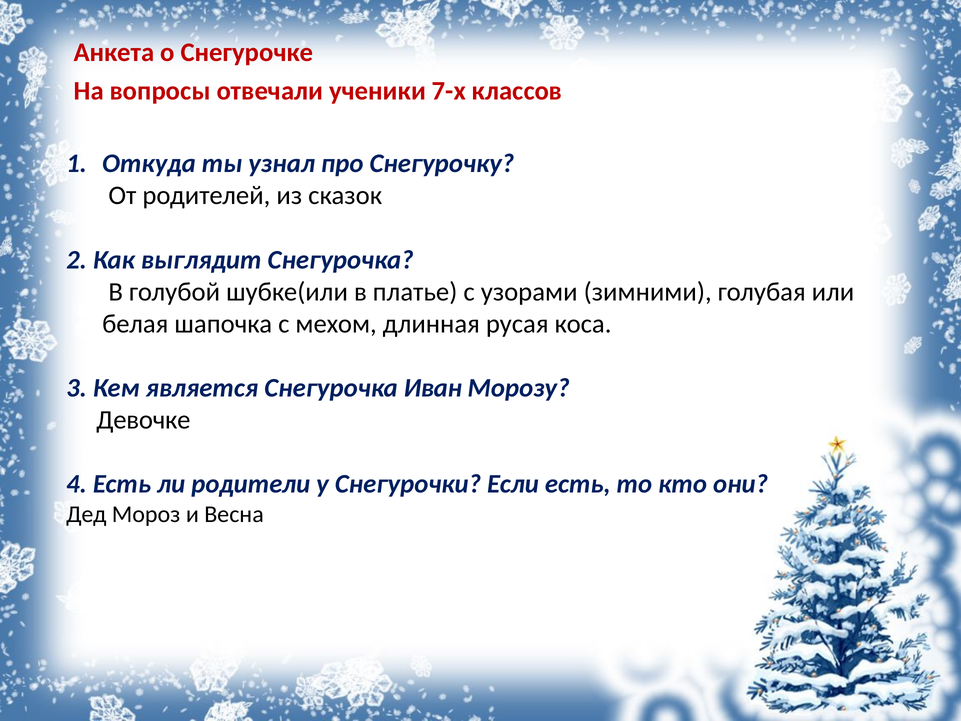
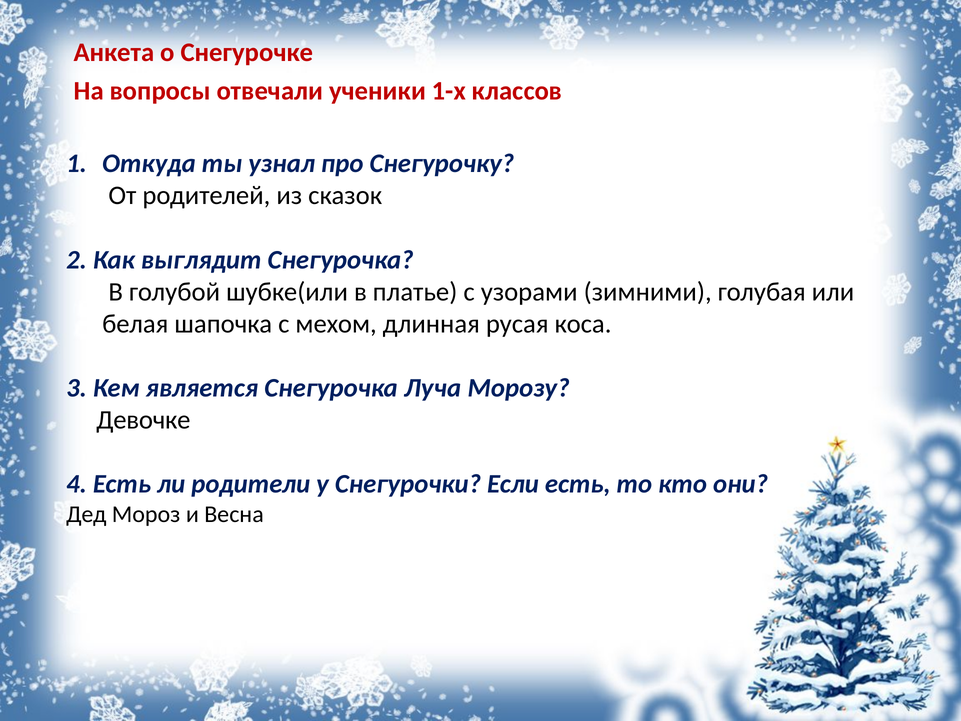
7-х: 7-х -> 1-х (449, 91)
Иван: Иван -> Луча (433, 388)
